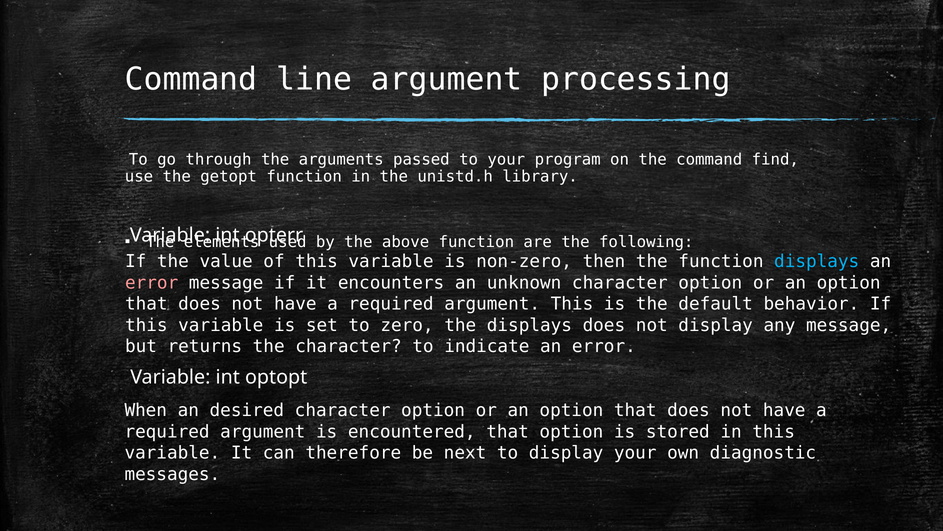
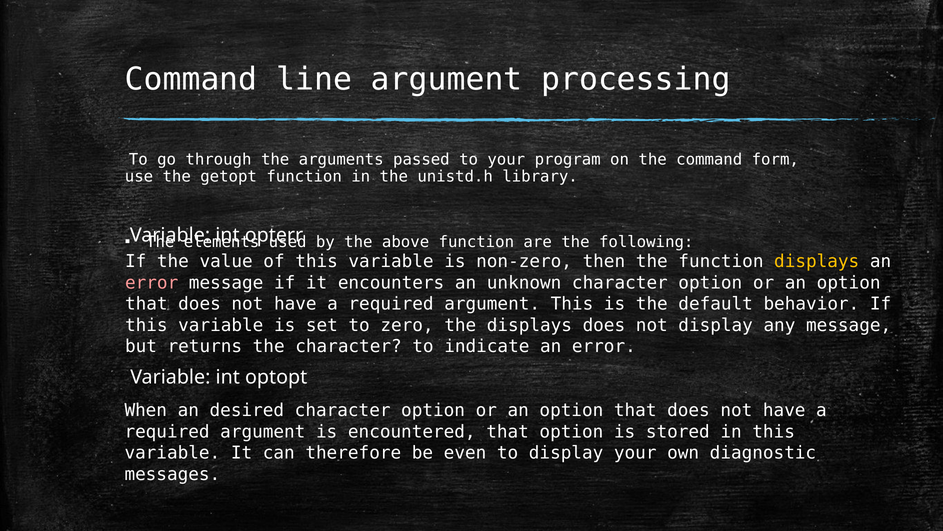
find: find -> form (775, 159)
displays colour: light blue -> yellow (817, 261)
next: next -> even (465, 453)
